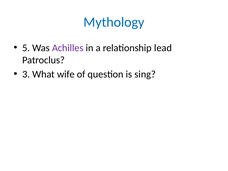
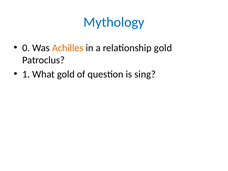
5: 5 -> 0 (26, 48)
Achilles colour: purple -> orange (68, 48)
relationship lead: lead -> gold (163, 48)
3: 3 -> 1 (26, 74)
What wife: wife -> gold (66, 74)
